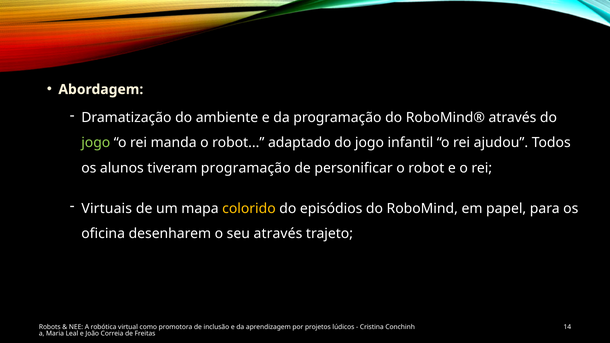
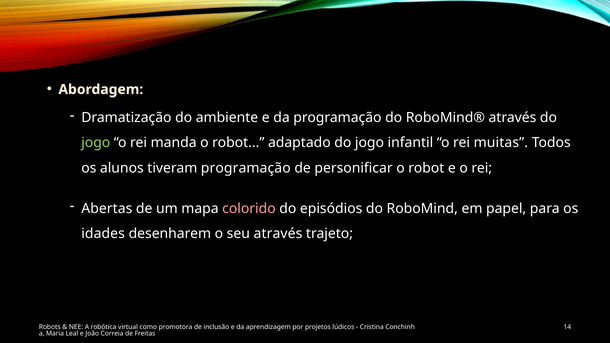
ajudou: ajudou -> muitas (501, 143)
Virtuais: Virtuais -> Abertas (107, 209)
colorido colour: yellow -> pink (249, 209)
oficina: oficina -> idades (103, 234)
